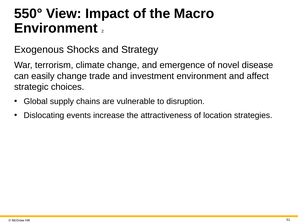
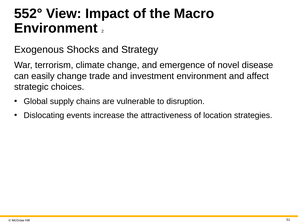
550°: 550° -> 552° (28, 14)
